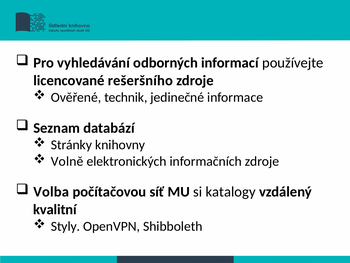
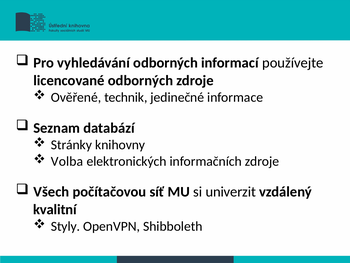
licencované rešeršního: rešeršního -> odborných (140, 80)
Volně: Volně -> Volba (67, 161)
Volba: Volba -> Všech (51, 192)
katalogy: katalogy -> univerzit (231, 192)
